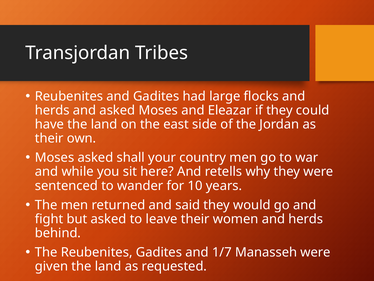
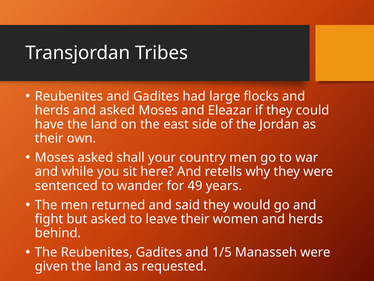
10: 10 -> 49 (195, 185)
1/7: 1/7 -> 1/5 (222, 252)
